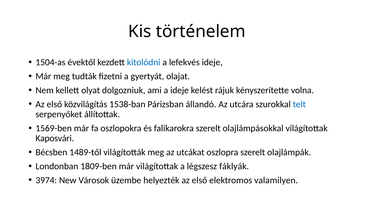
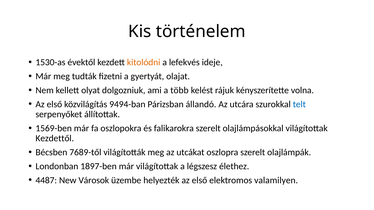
1504-as: 1504-as -> 1530-as (50, 62)
kitolódni colour: blue -> orange (144, 62)
a ideje: ideje -> több (179, 90)
1538-ban: 1538-ban -> 9494-ban (127, 104)
Kaposvári: Kaposvári -> Kezdettől (55, 139)
1489-től: 1489-től -> 7689-től (85, 153)
1809-ben: 1809-ben -> 1897-ben (99, 167)
fáklyák: fáklyák -> élethez (234, 167)
3974: 3974 -> 4487 (46, 181)
